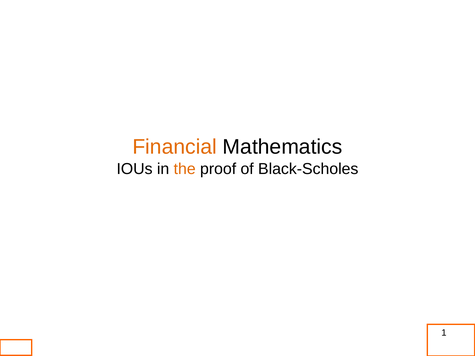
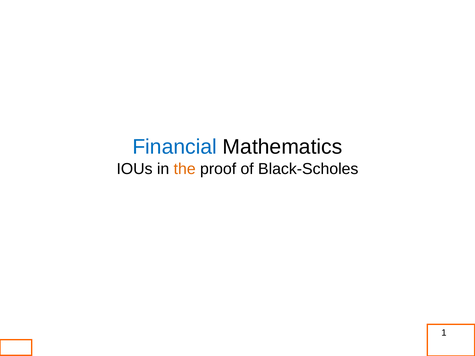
Financial colour: orange -> blue (175, 147)
